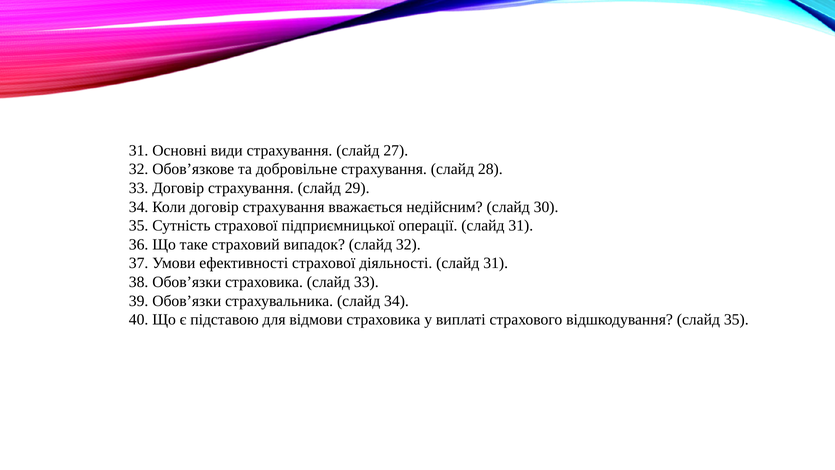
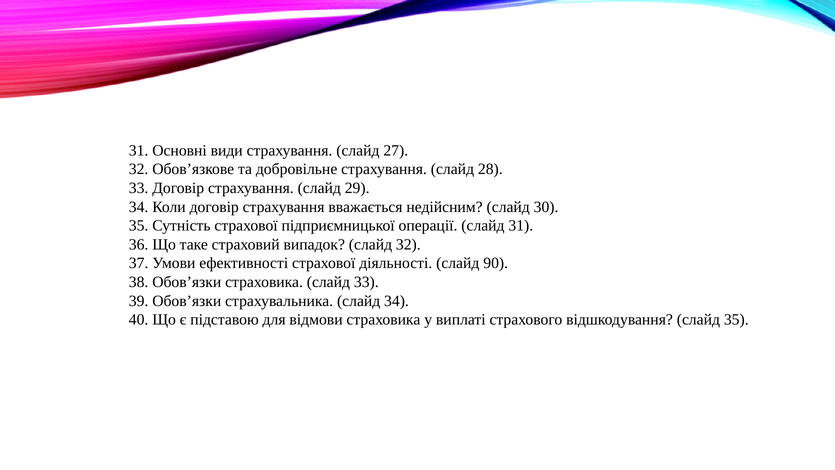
діяльності слайд 31: 31 -> 90 (496, 263)
